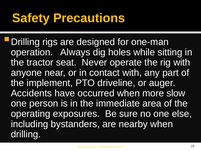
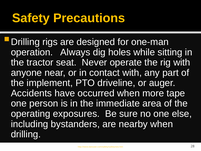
slow: slow -> tape (176, 93)
